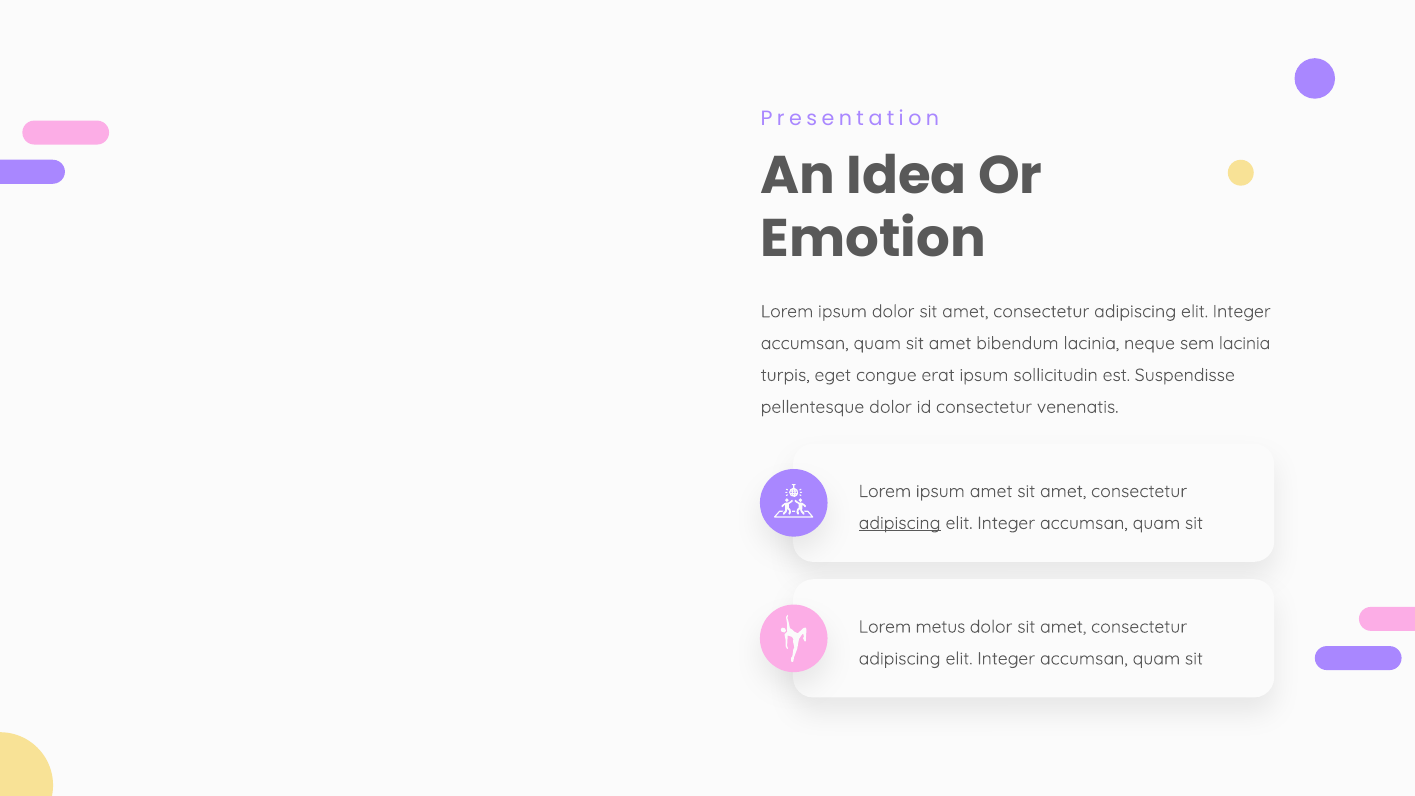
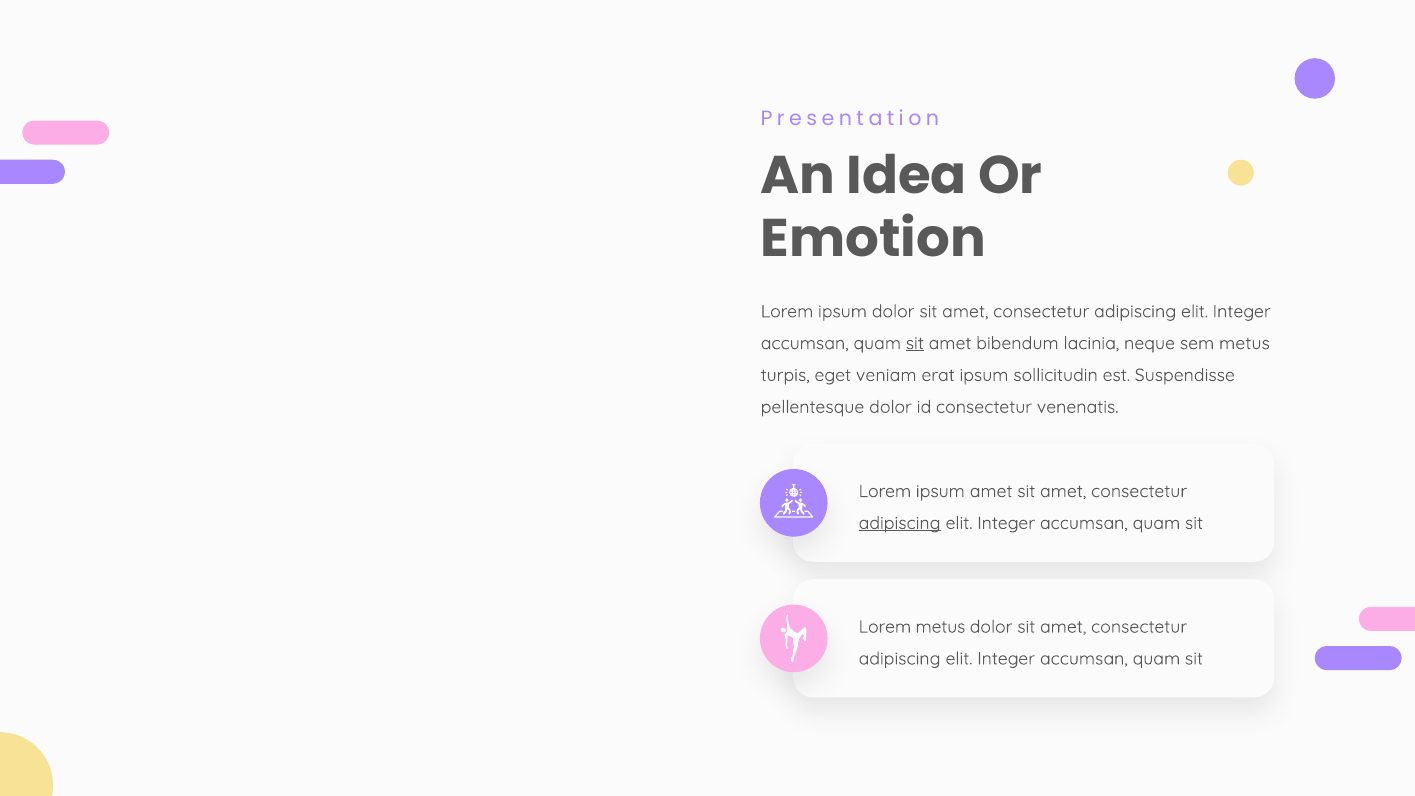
sit underline: none -> present (915, 343)
sem lacinia: lacinia -> metus (1244, 343)
congue: congue -> veniam (886, 375)
